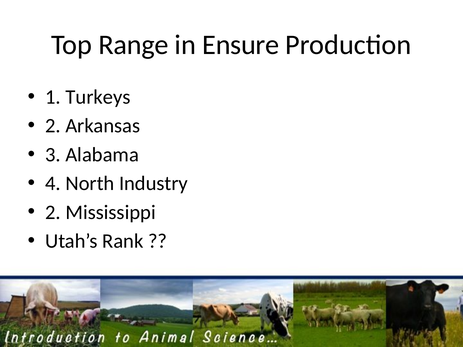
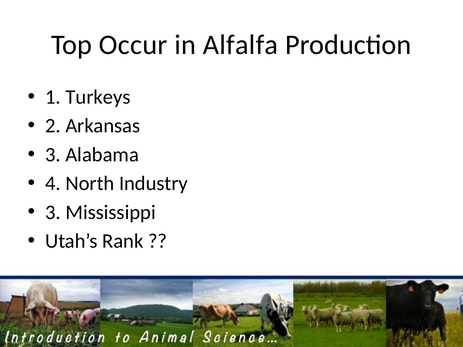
Range: Range -> Occur (133, 45)
Ensure: Ensure -> Alfalfa (240, 45)
2: 2 -> 3 (53, 212)
